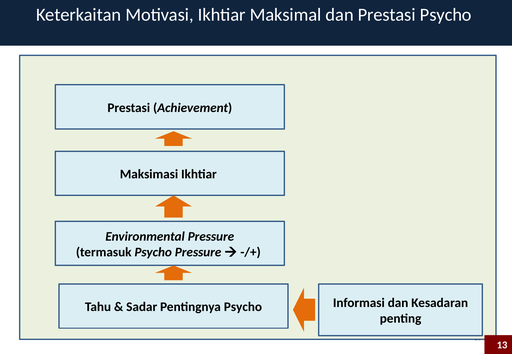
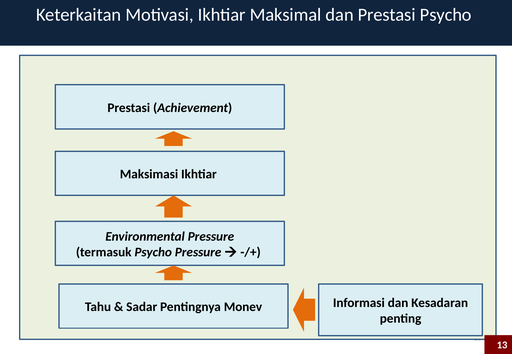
Pentingnya Psycho: Psycho -> Monev (243, 307)
